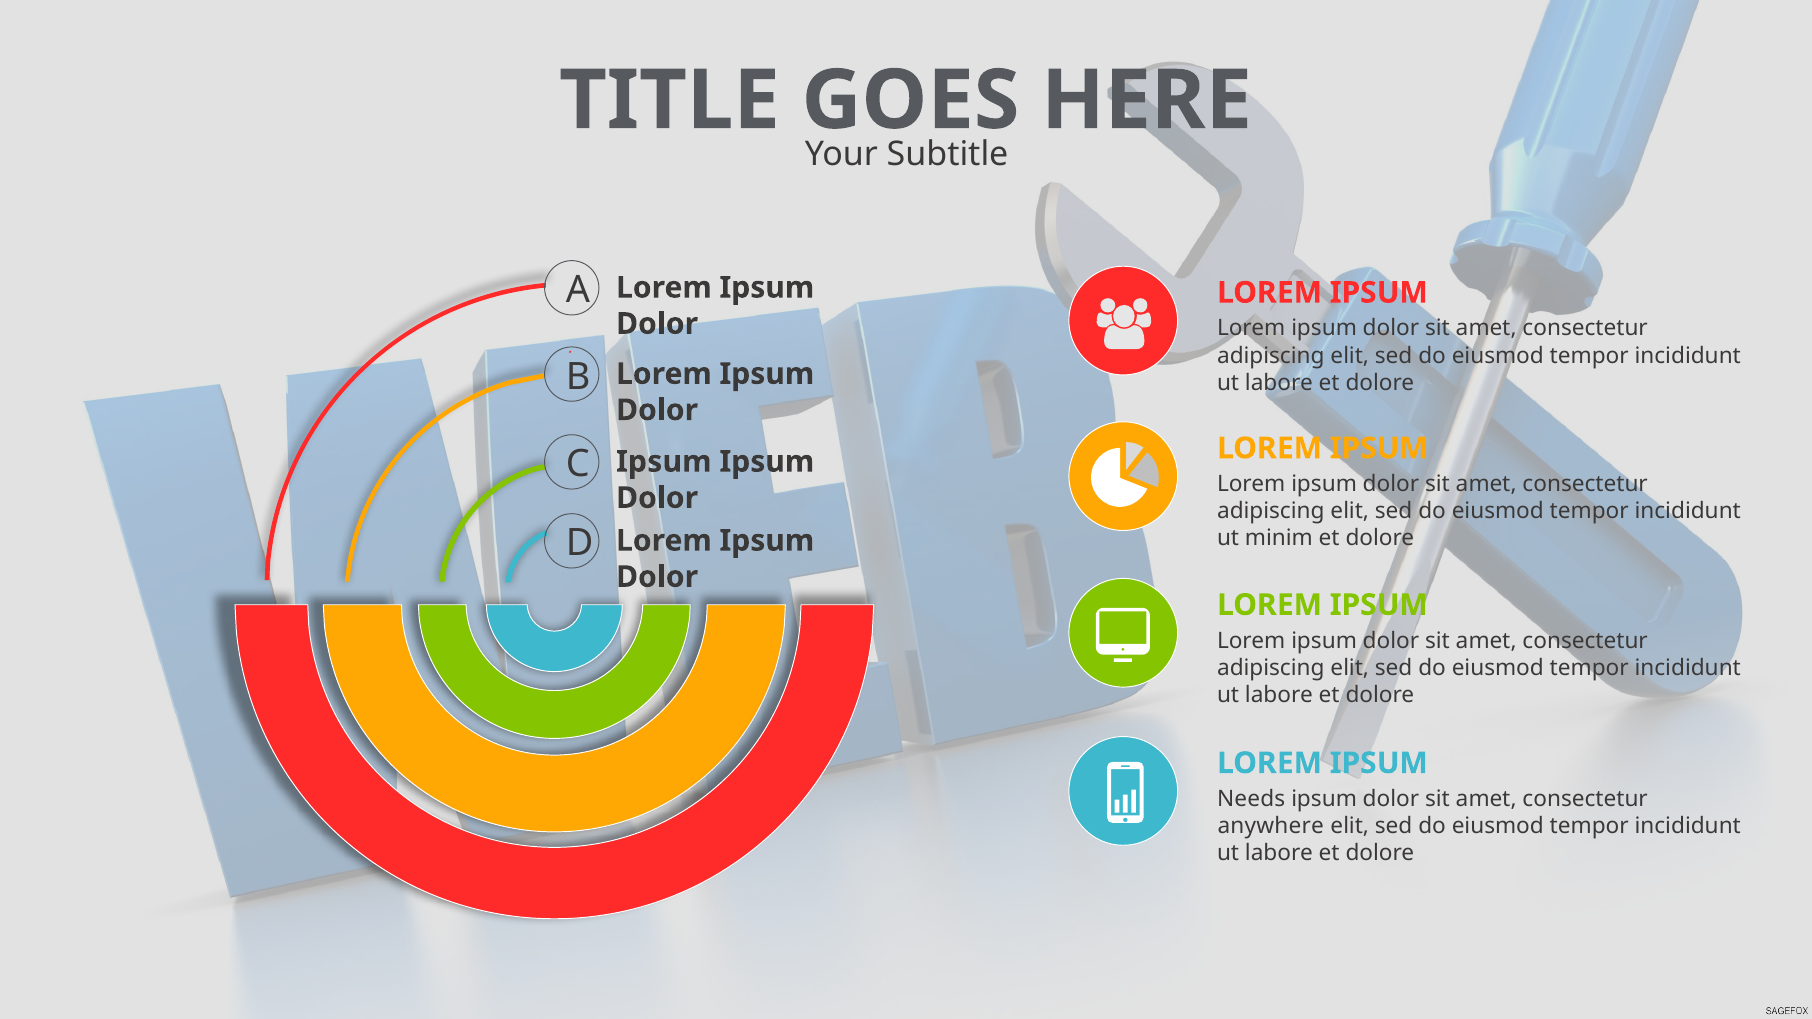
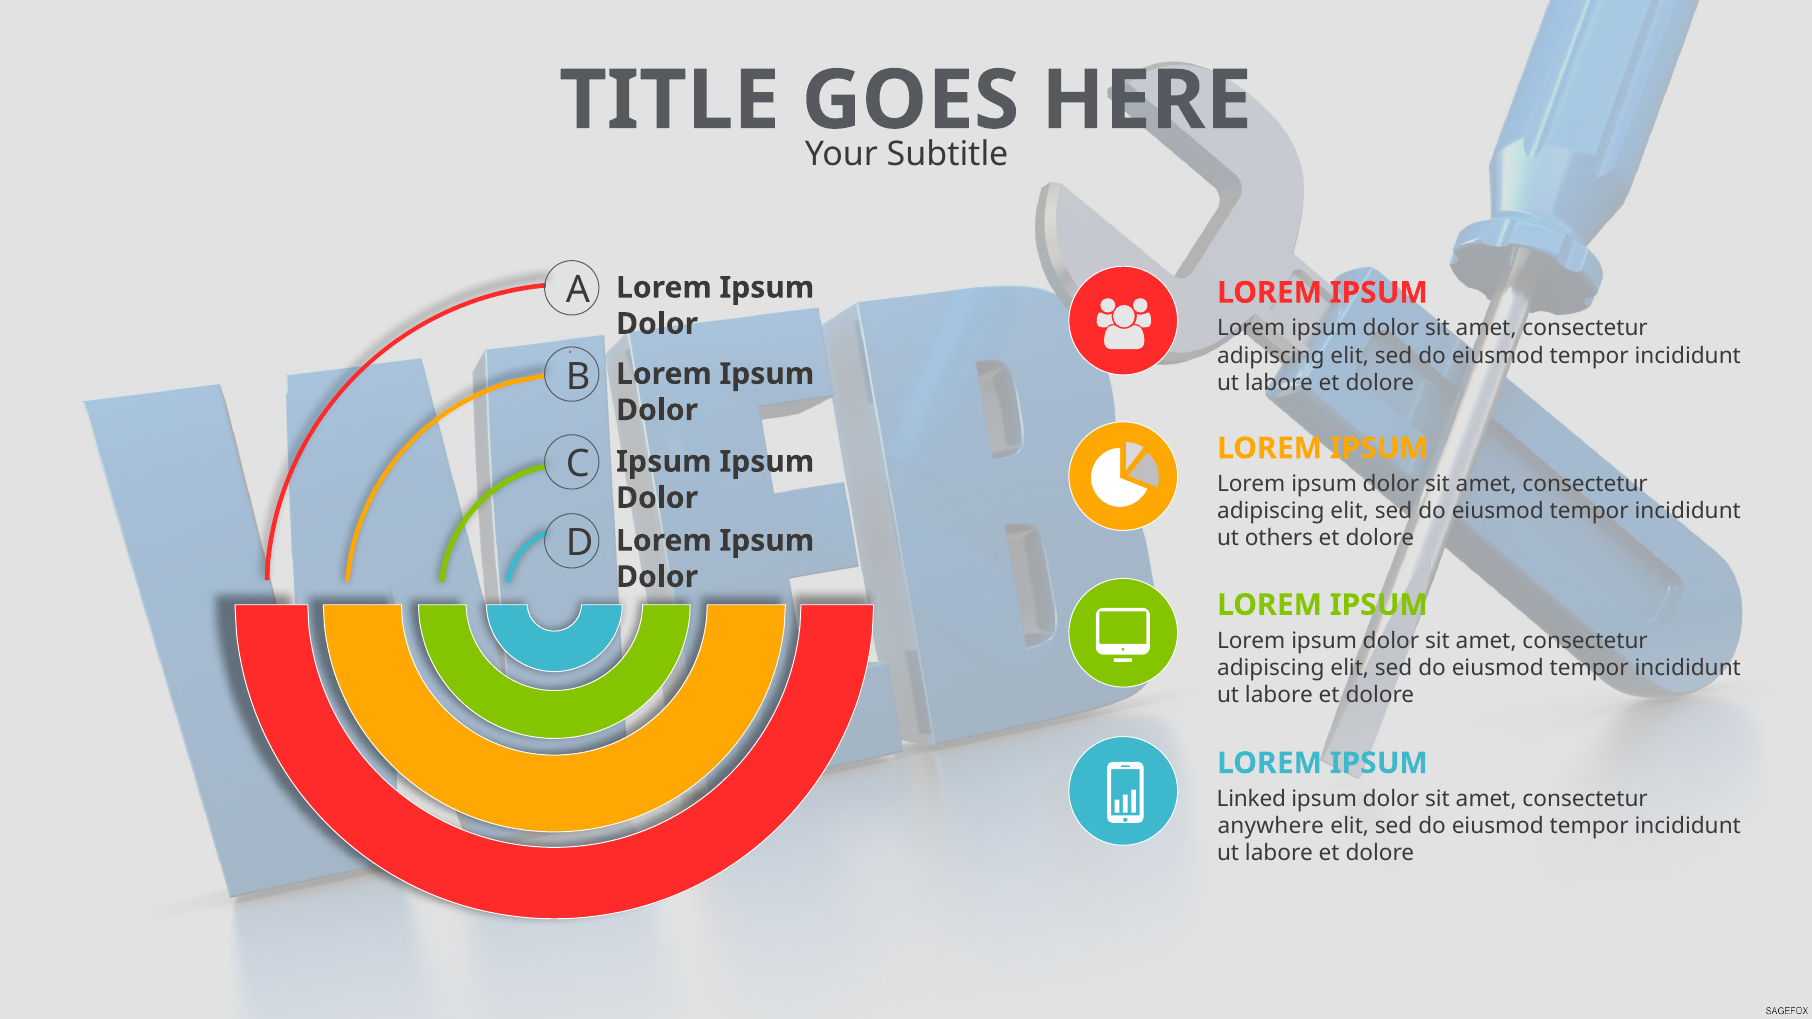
minim: minim -> others (1279, 538)
Needs: Needs -> Linked (1251, 799)
